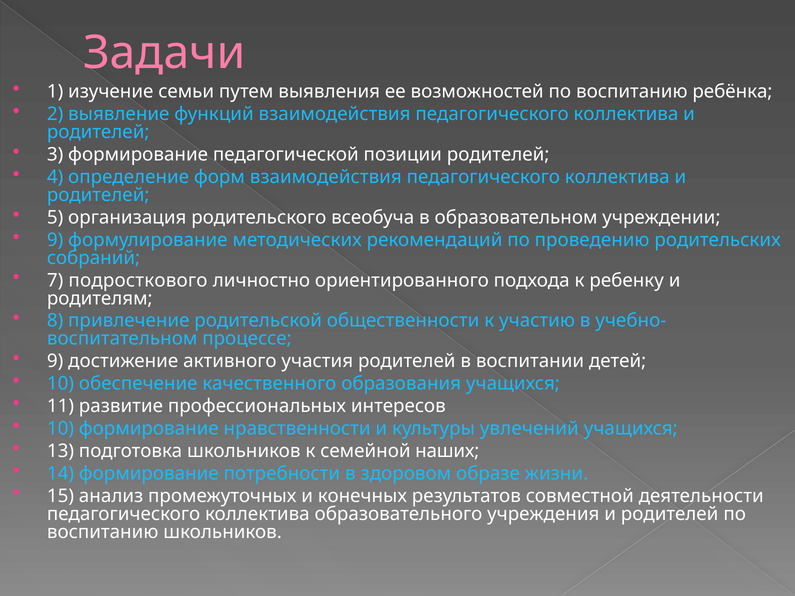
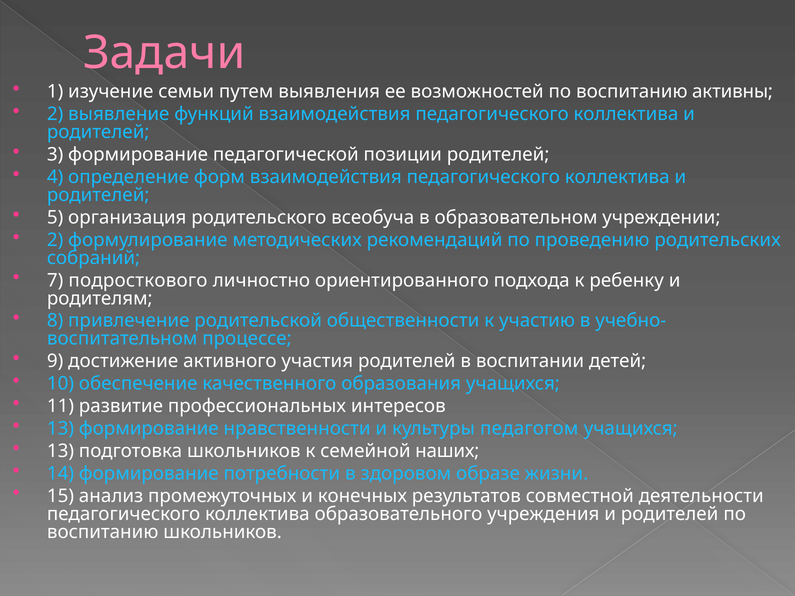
ребёнка: ребёнка -> активны (733, 92)
9: 9 -> 2 (55, 240)
10: 10 -> 13 (60, 429)
увлечений: увлечений -> педагогом (529, 429)
